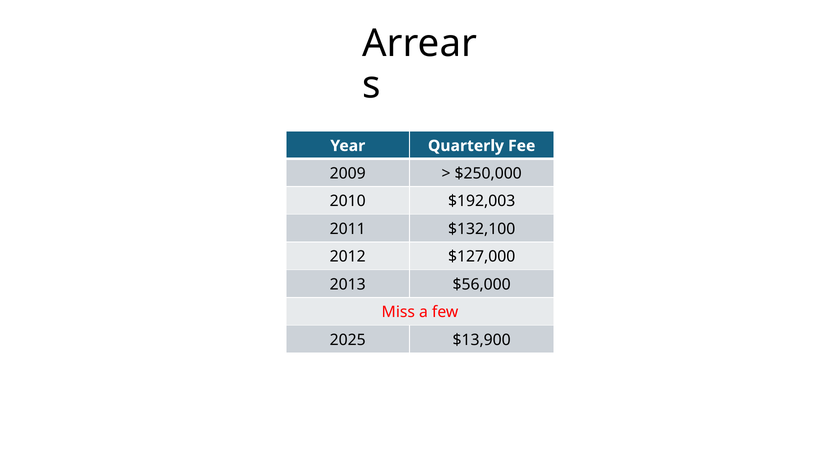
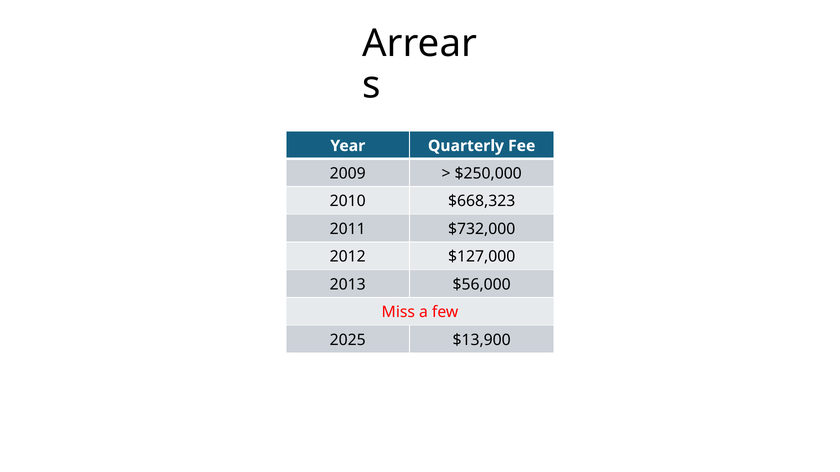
$192,003: $192,003 -> $668,323 (482, 202)
$132,100: $132,100 -> $732,000 (482, 229)
